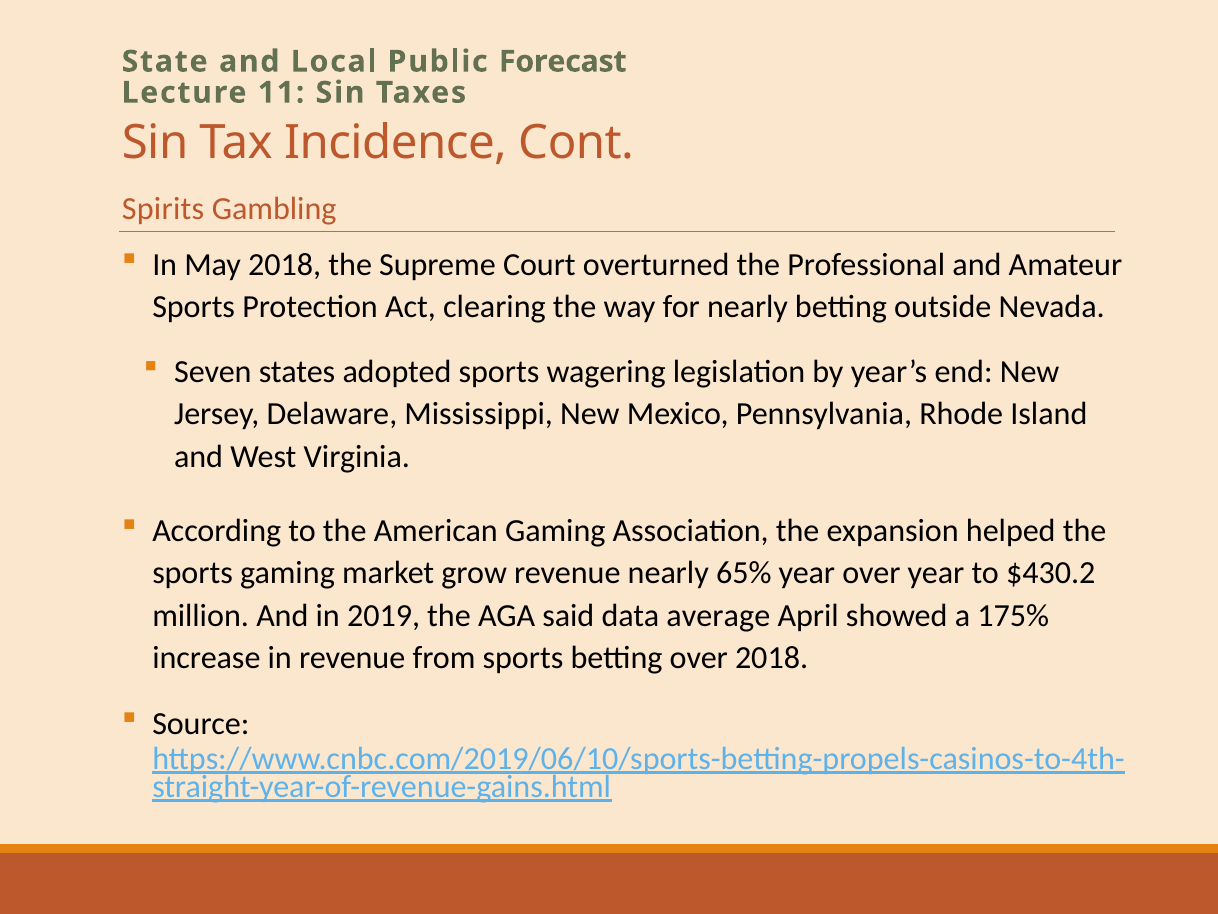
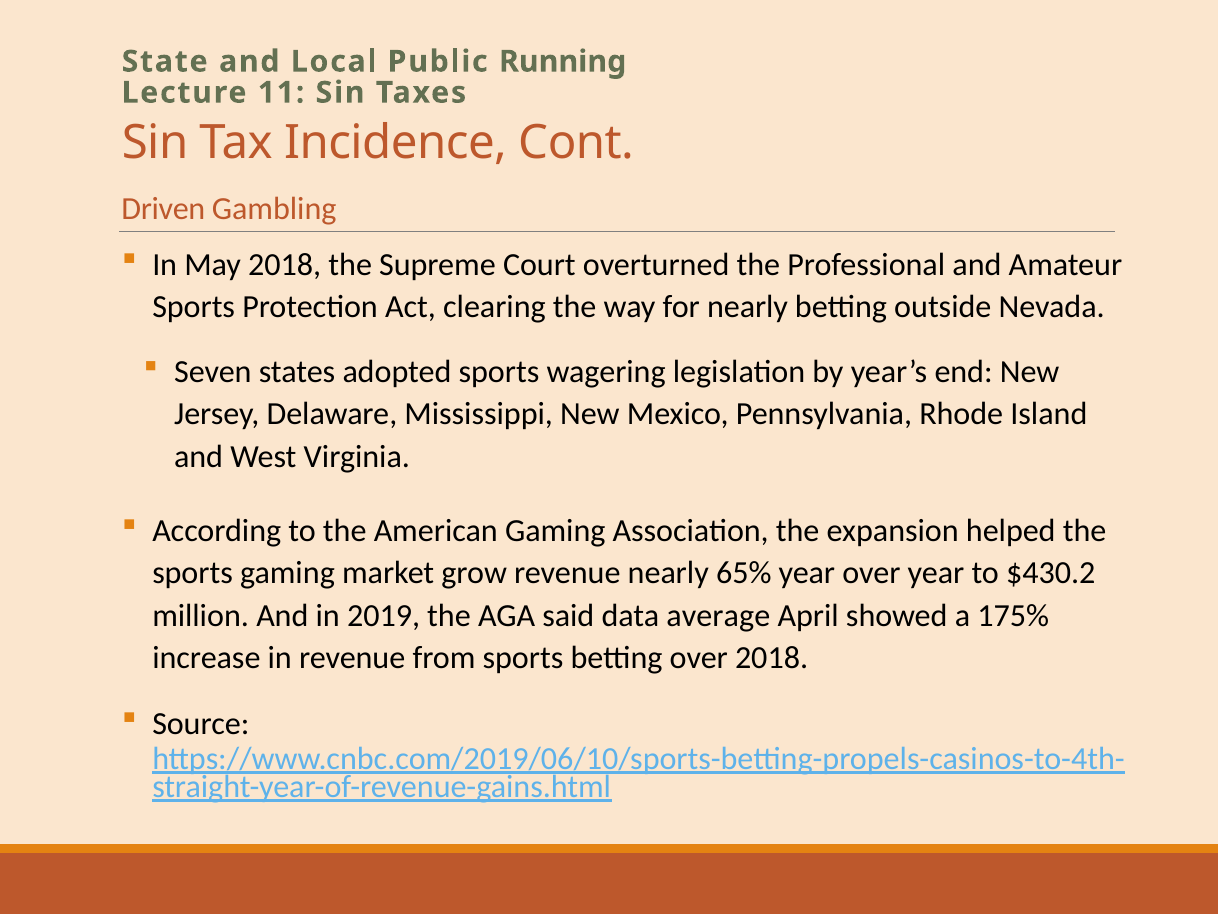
Forecast: Forecast -> Running (563, 61)
Spirits: Spirits -> Driven (163, 208)
